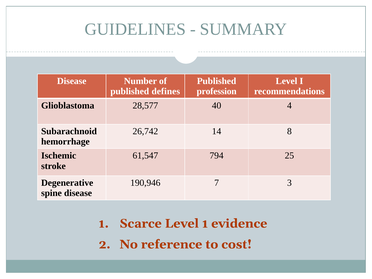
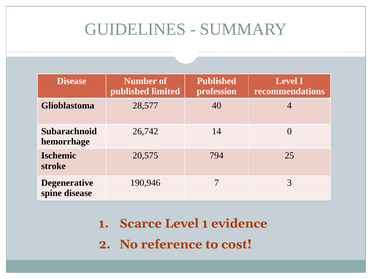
defines: defines -> limited (166, 91)
8: 8 -> 0 (289, 131)
61,547: 61,547 -> 20,575 (145, 156)
